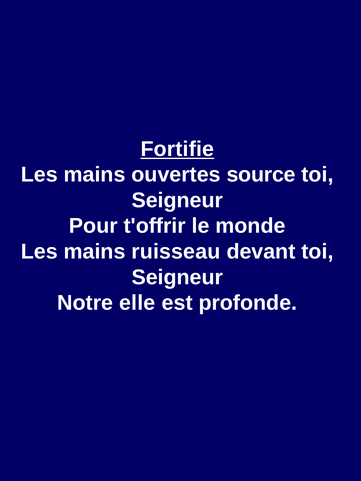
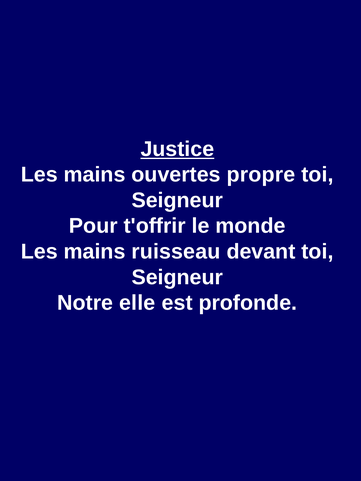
Fortifie: Fortifie -> Justice (177, 149)
source: source -> propre (261, 175)
